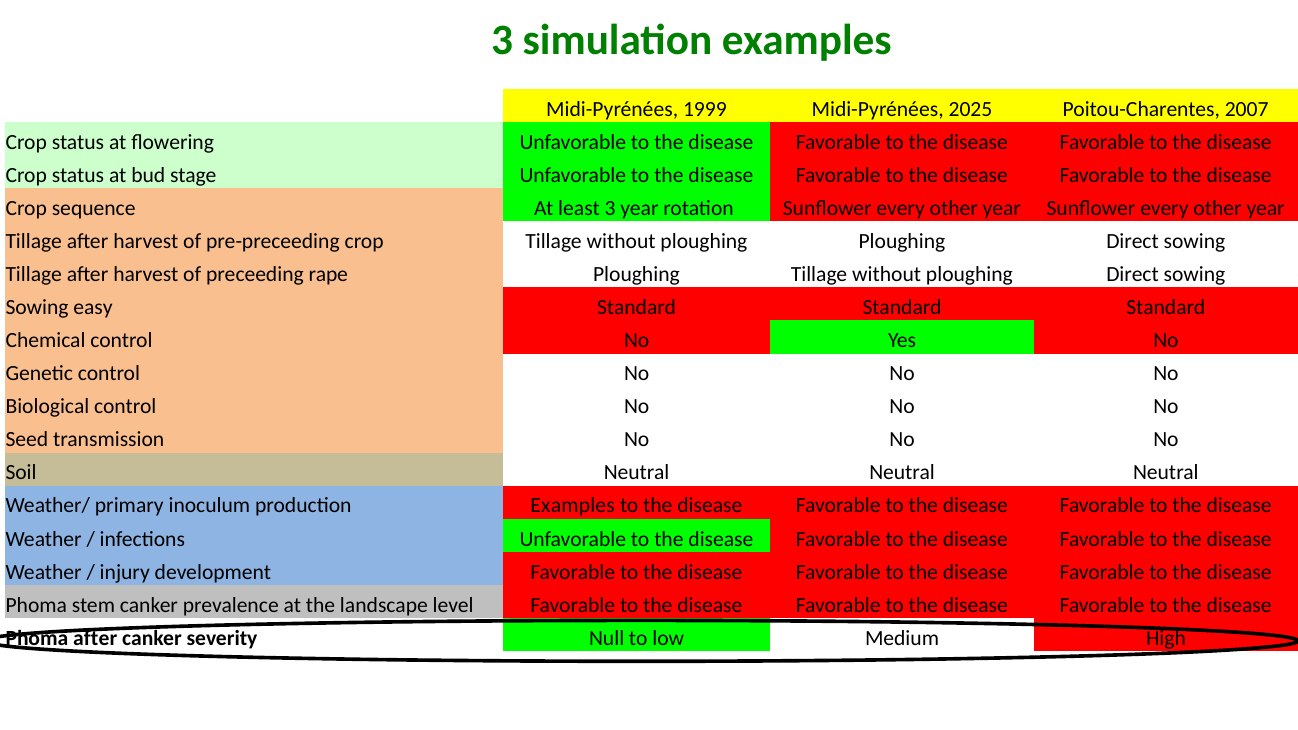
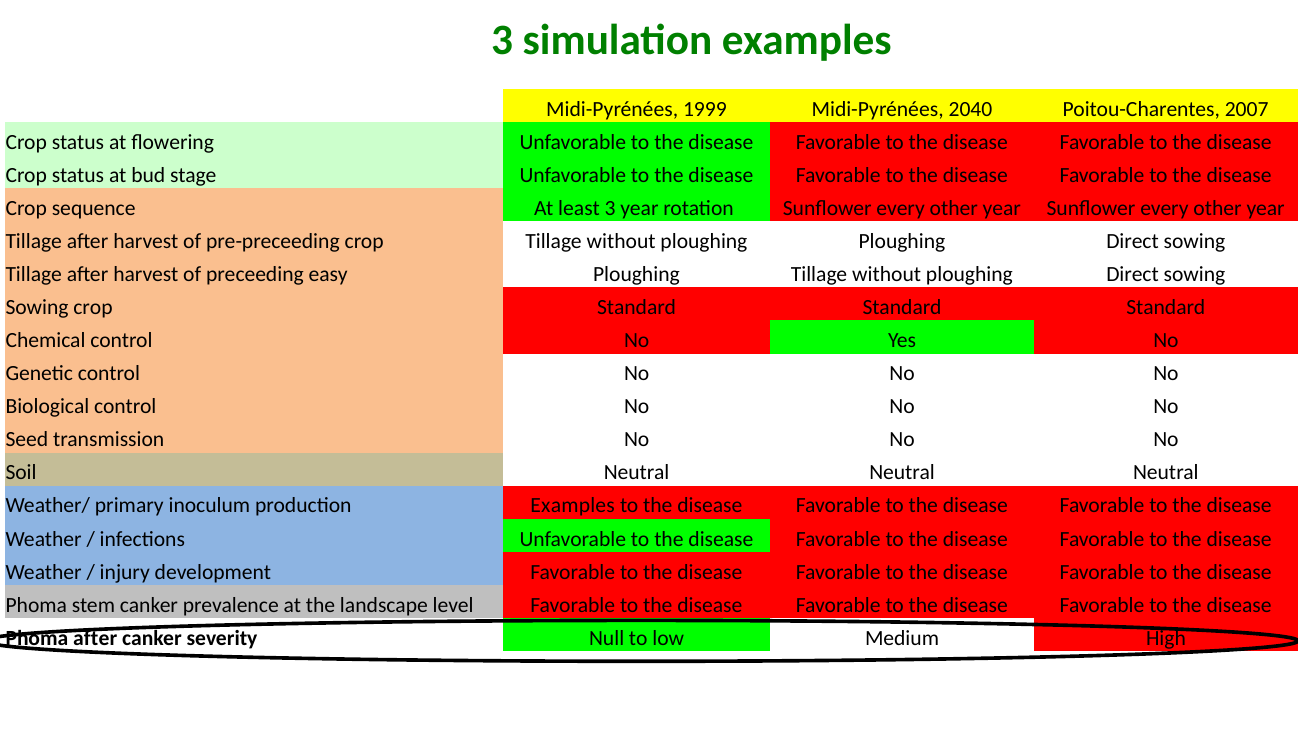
2025: 2025 -> 2040 (970, 109)
rape: rape -> easy (328, 274)
Sowing easy: easy -> crop (93, 308)
